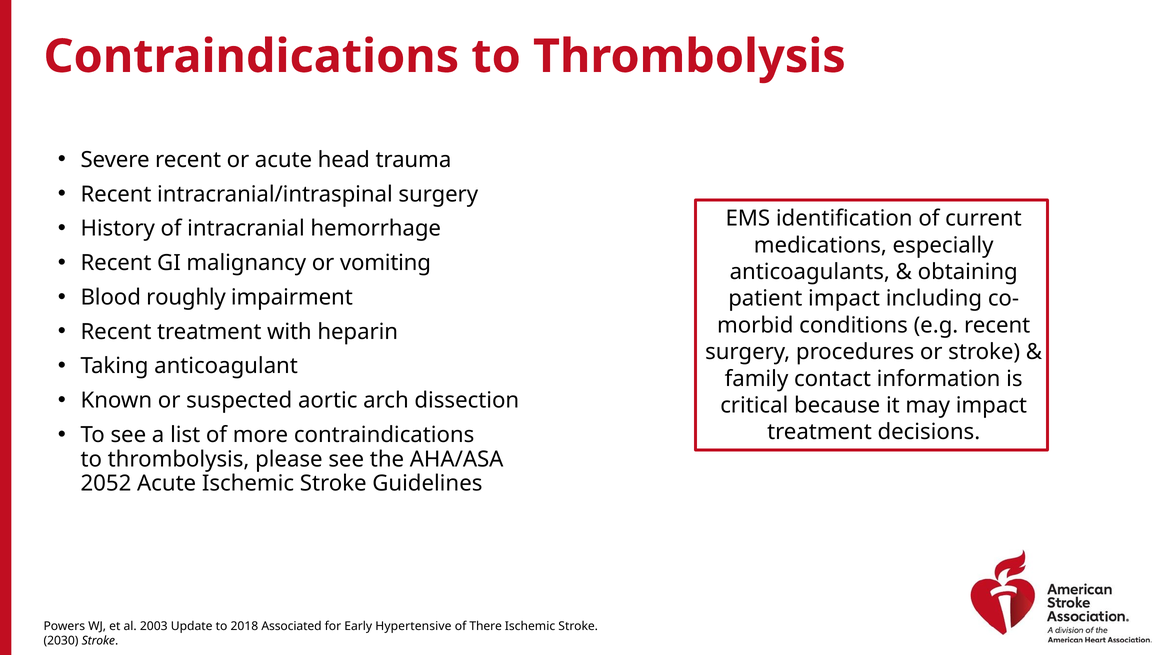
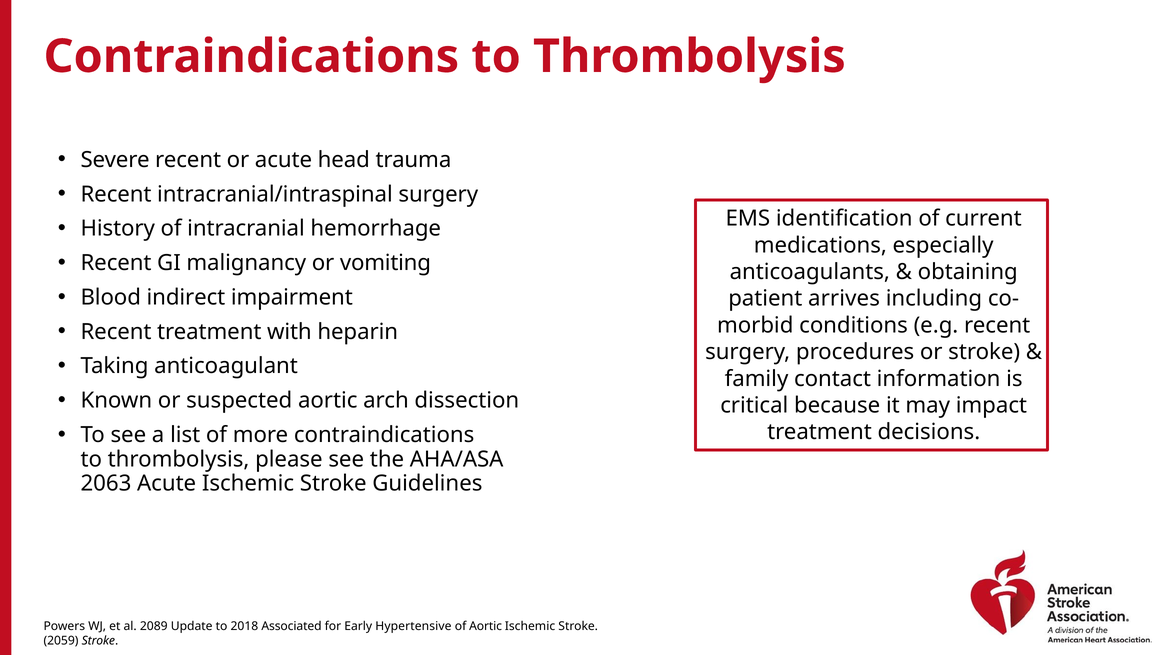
roughly: roughly -> indirect (186, 298)
patient impact: impact -> arrives (844, 299)
2052: 2052 -> 2063 (106, 484)
2003: 2003 -> 2089 (154, 626)
of There: There -> Aortic (486, 626)
2030: 2030 -> 2059 (61, 641)
